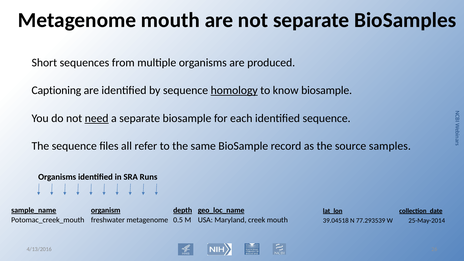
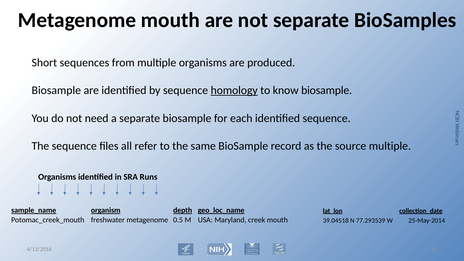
Captioning: Captioning -> Biosample (56, 90)
need underline: present -> none (97, 118)
source samples: samples -> multiple (390, 146)
